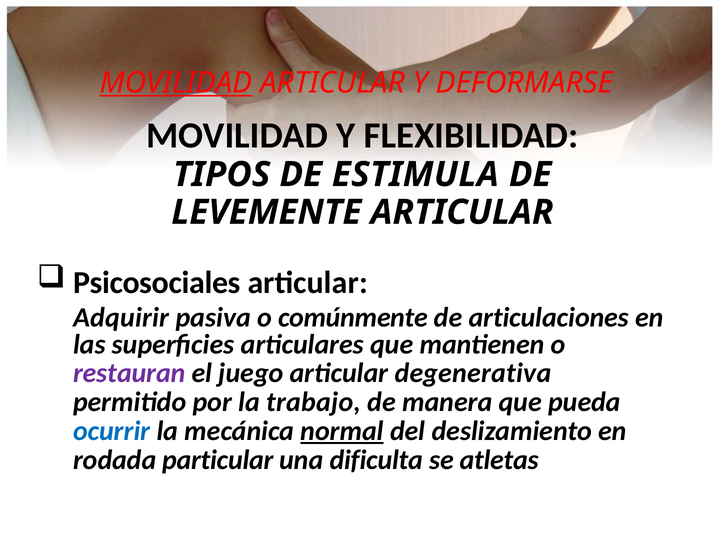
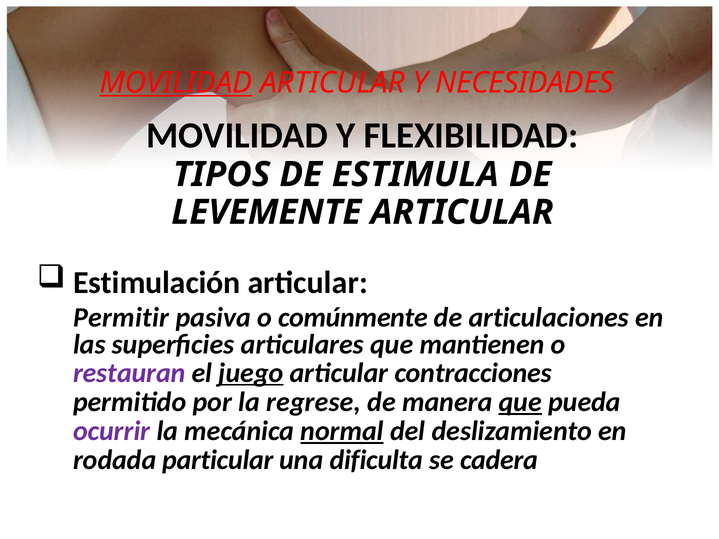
DEFORMARSE: DEFORMARSE -> NECESIDADES (525, 83)
Psicosociales: Psicosociales -> Estimulación (157, 283)
Adquirir: Adquirir -> Permitir (121, 317)
juego underline: none -> present (251, 373)
degenerativa: degenerativa -> contracciones (473, 373)
trabajo: trabajo -> regrese (314, 402)
que underline: none -> present (520, 402)
ocurrir colour: blue -> purple (112, 431)
atletas: atletas -> cadera (499, 460)
